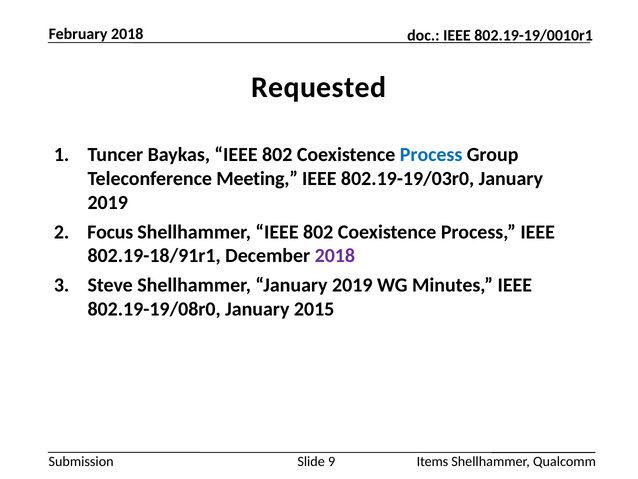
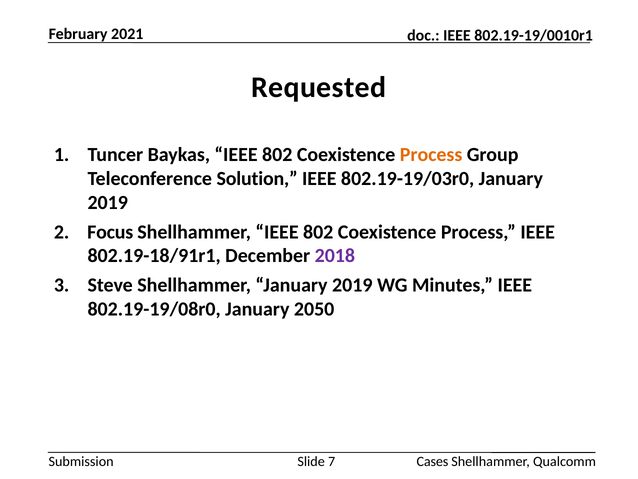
February 2018: 2018 -> 2021 (127, 34)
Process colour: blue -> orange (431, 155)
Meeting: Meeting -> Solution (257, 179)
2015: 2015 -> 2050 (314, 309)
9: 9 -> 7 (332, 461)
Items: Items -> Cases (432, 461)
